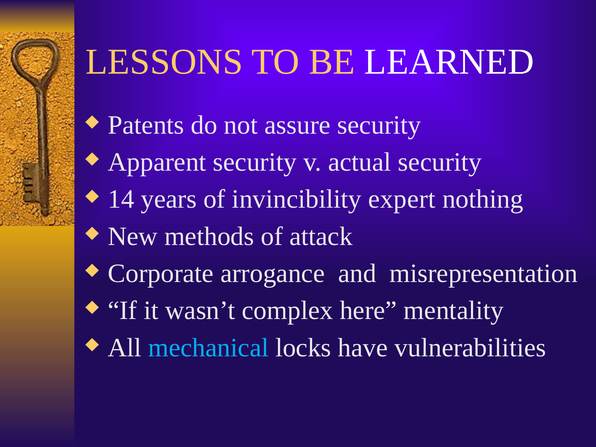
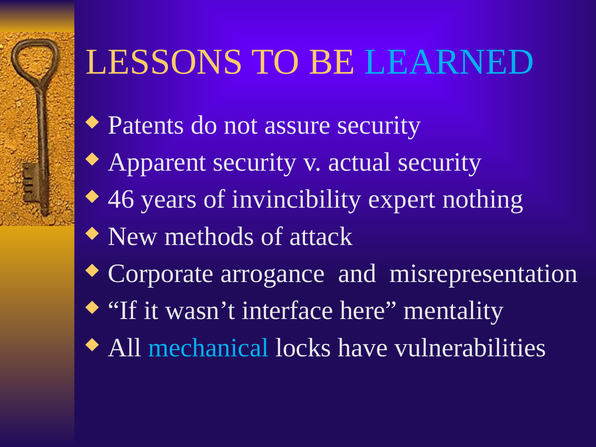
LEARNED colour: white -> light blue (449, 62)
14: 14 -> 46 (121, 199)
complex: complex -> interface (288, 311)
